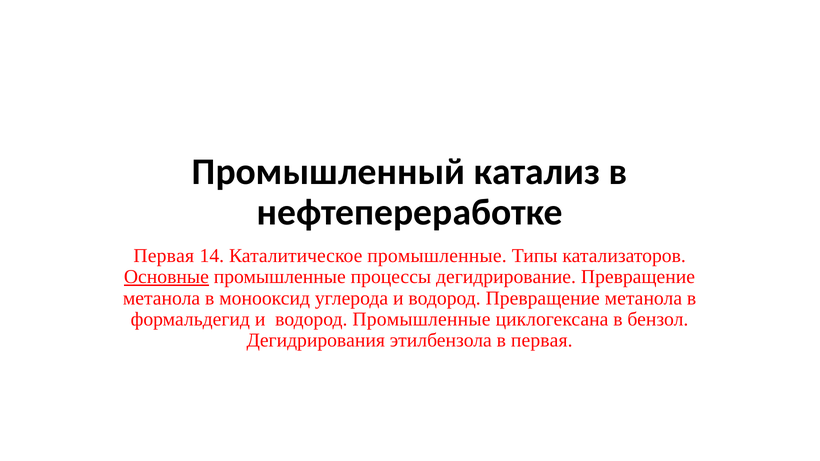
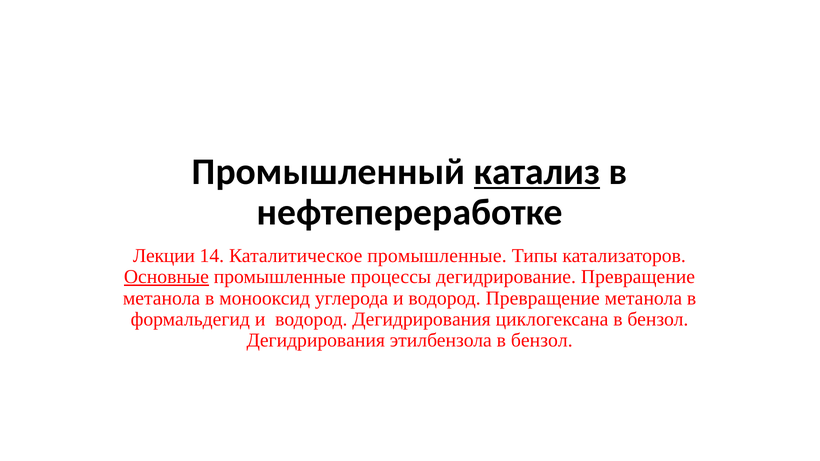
катализ underline: none -> present (537, 172)
Первая: Первая -> Лекции (164, 256)
водород Промышленные: Промышленные -> Дегидрирования (422, 319)
этилбензола в первая: первая -> бензол (542, 341)
